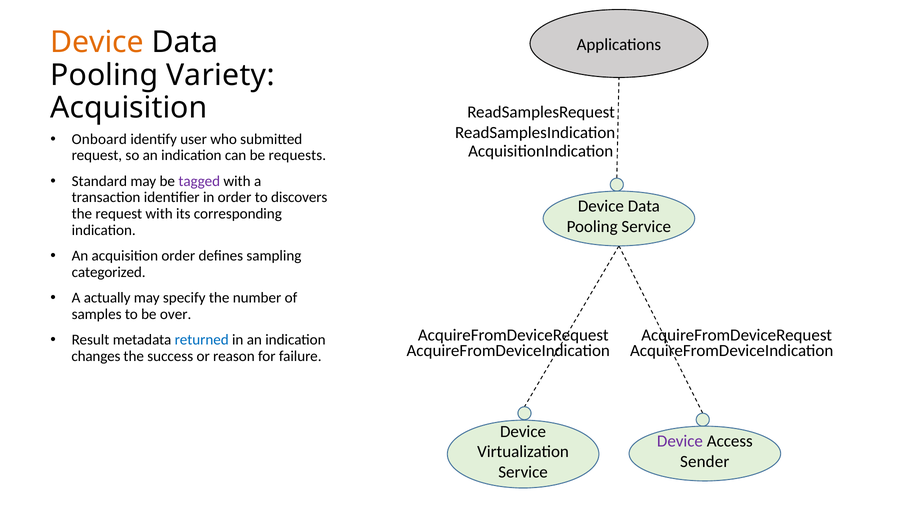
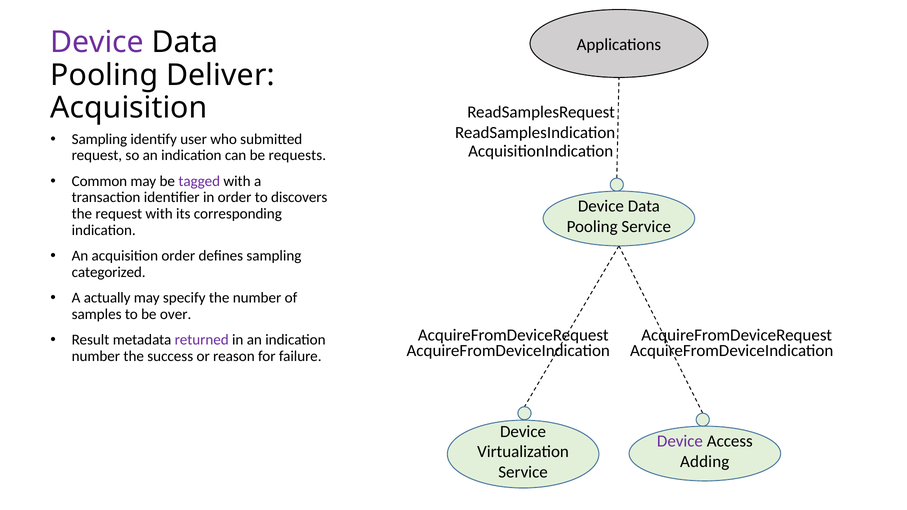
Device colour: orange -> purple (97, 43)
Variety: Variety -> Deliver (220, 75)
Onboard: Onboard -> Sampling (99, 139)
Standard: Standard -> Common (99, 181)
returned colour: blue -> purple (202, 340)
changes: changes -> number (96, 356)
Sender: Sender -> Adding (705, 462)
